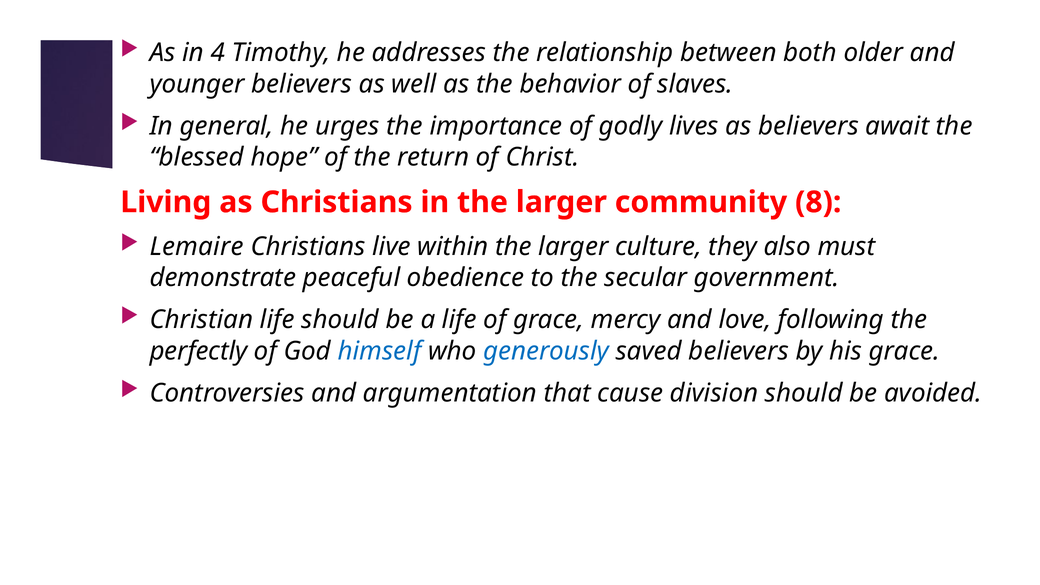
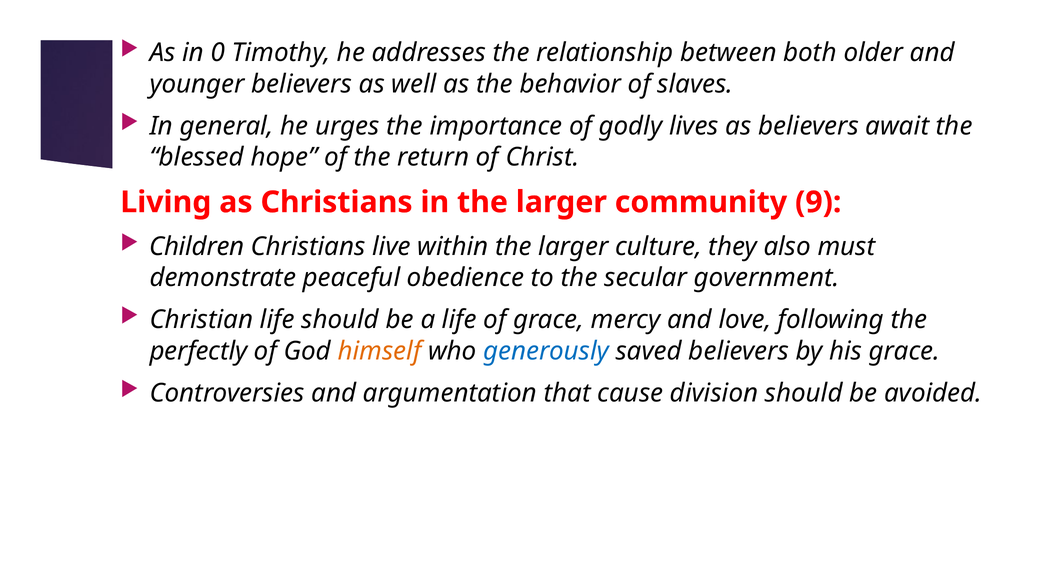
4: 4 -> 0 (218, 53)
8: 8 -> 9 (818, 202)
Lemaire: Lemaire -> Children (197, 247)
himself colour: blue -> orange (379, 351)
